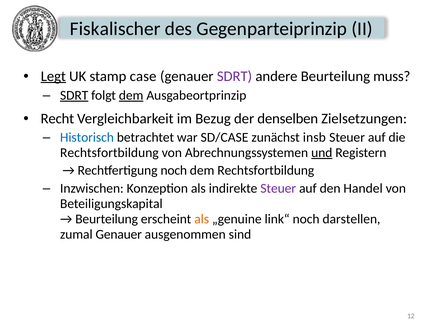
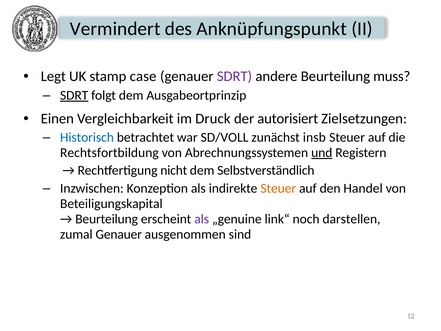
Fiskalischer: Fiskalischer -> Vermindert (115, 29)
Gegenparteiprinzip: Gegenparteiprinzip -> Anknüpfungspunkt (272, 29)
Legt underline: present -> none (53, 76)
dem underline: present -> none (131, 95)
Recht: Recht -> Einen (57, 119)
Bezug: Bezug -> Druck (213, 119)
denselben: denselben -> autorisiert (288, 119)
SD/CASE: SD/CASE -> SD/VOLL (225, 137)
Rechtfertigung noch: noch -> nicht (174, 170)
dem Rechtsfortbildung: Rechtsfortbildung -> Selbstverständlich (266, 170)
Steuer colour: purple -> orange (278, 188)
als colour: orange -> purple (202, 219)
